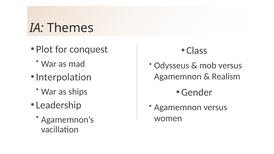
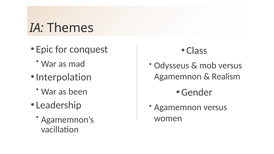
Plot: Plot -> Epic (44, 49)
ships: ships -> been (78, 92)
